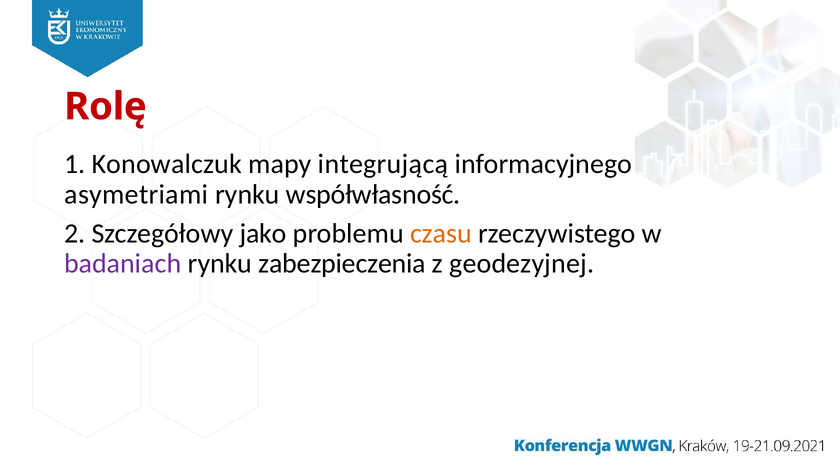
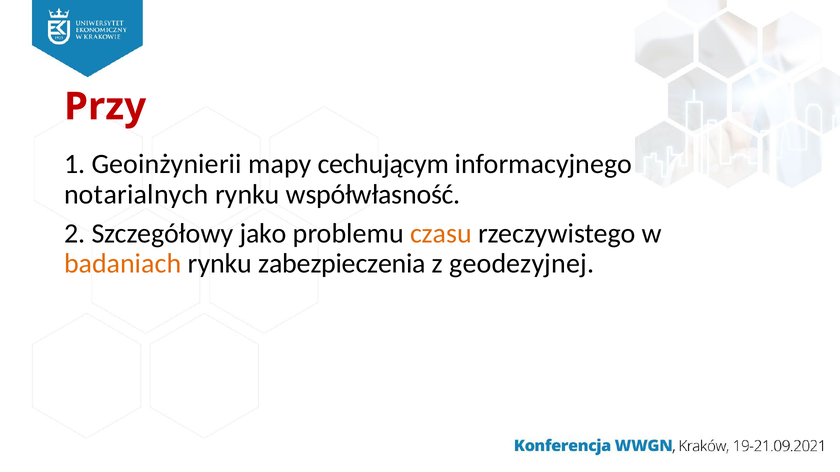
Rolę: Rolę -> Przy (105, 107)
Konowalczuk: Konowalczuk -> Geoinżynierii (167, 164)
integrującą: integrującą -> cechującym (383, 164)
asymetriami: asymetriami -> notarialnych (136, 195)
badaniach colour: purple -> orange (123, 264)
